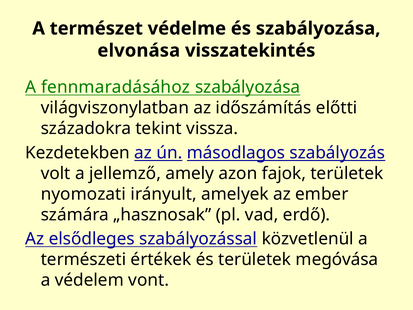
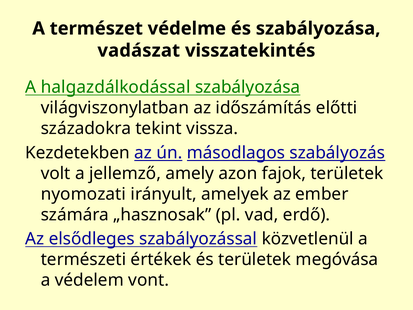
elvonása: elvonása -> vadászat (139, 51)
fennmaradásához: fennmaradásához -> halgazdálkodással (116, 87)
